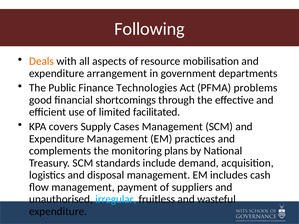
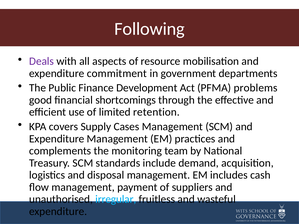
Deals colour: orange -> purple (42, 61)
arrangement: arrangement -> commitment (117, 73)
Technologies: Technologies -> Development (147, 88)
facilitated: facilitated -> retention (156, 112)
plans: plans -> team (176, 151)
